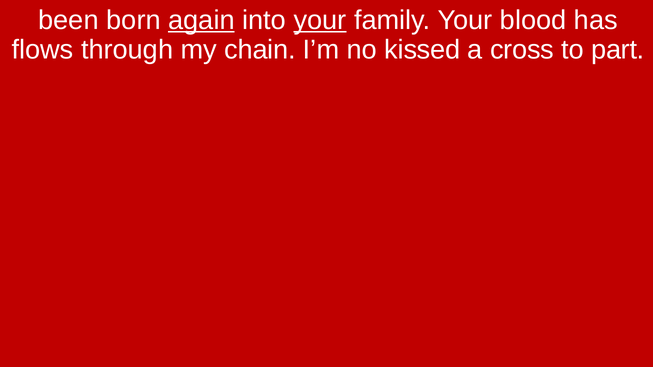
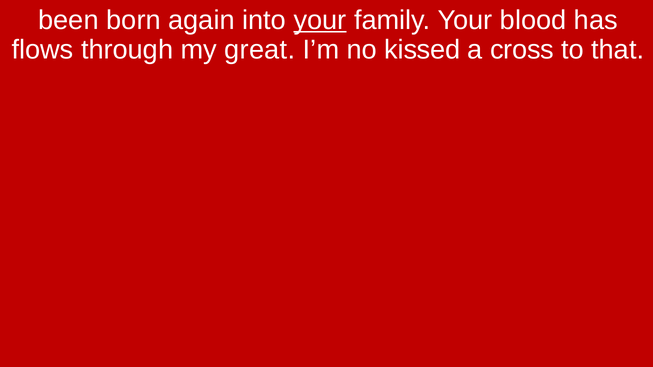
again underline: present -> none (201, 20)
chain: chain -> great (260, 50)
part: part -> that (618, 50)
